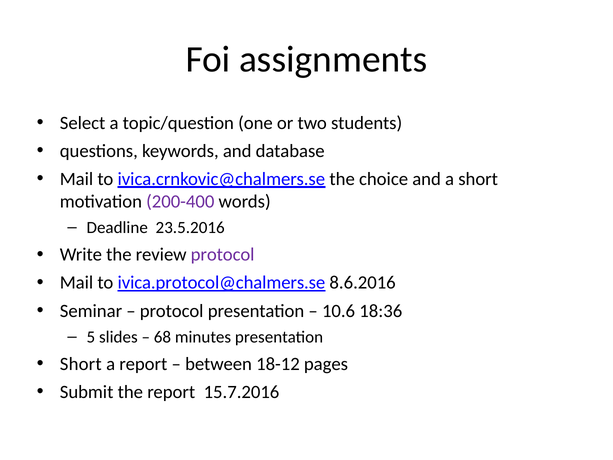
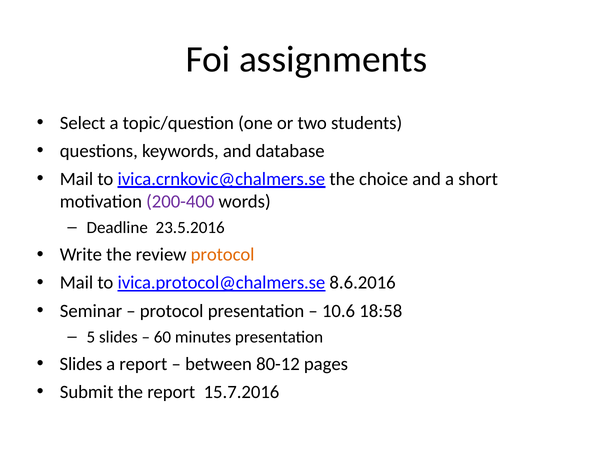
protocol colour: purple -> orange (223, 255)
18:36: 18:36 -> 18:58 (381, 311)
68: 68 -> 60 (162, 337)
Short: Short -> Slides (81, 364)
18-12: 18-12 -> 80-12 (278, 364)
